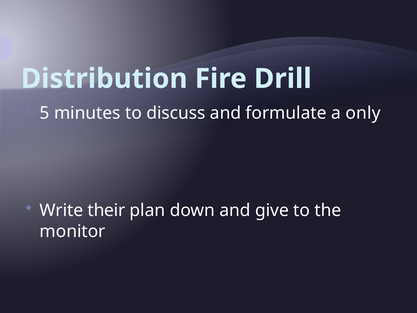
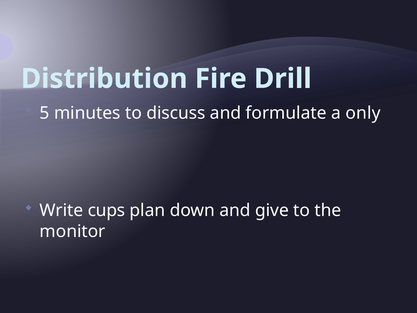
their: their -> cups (107, 210)
